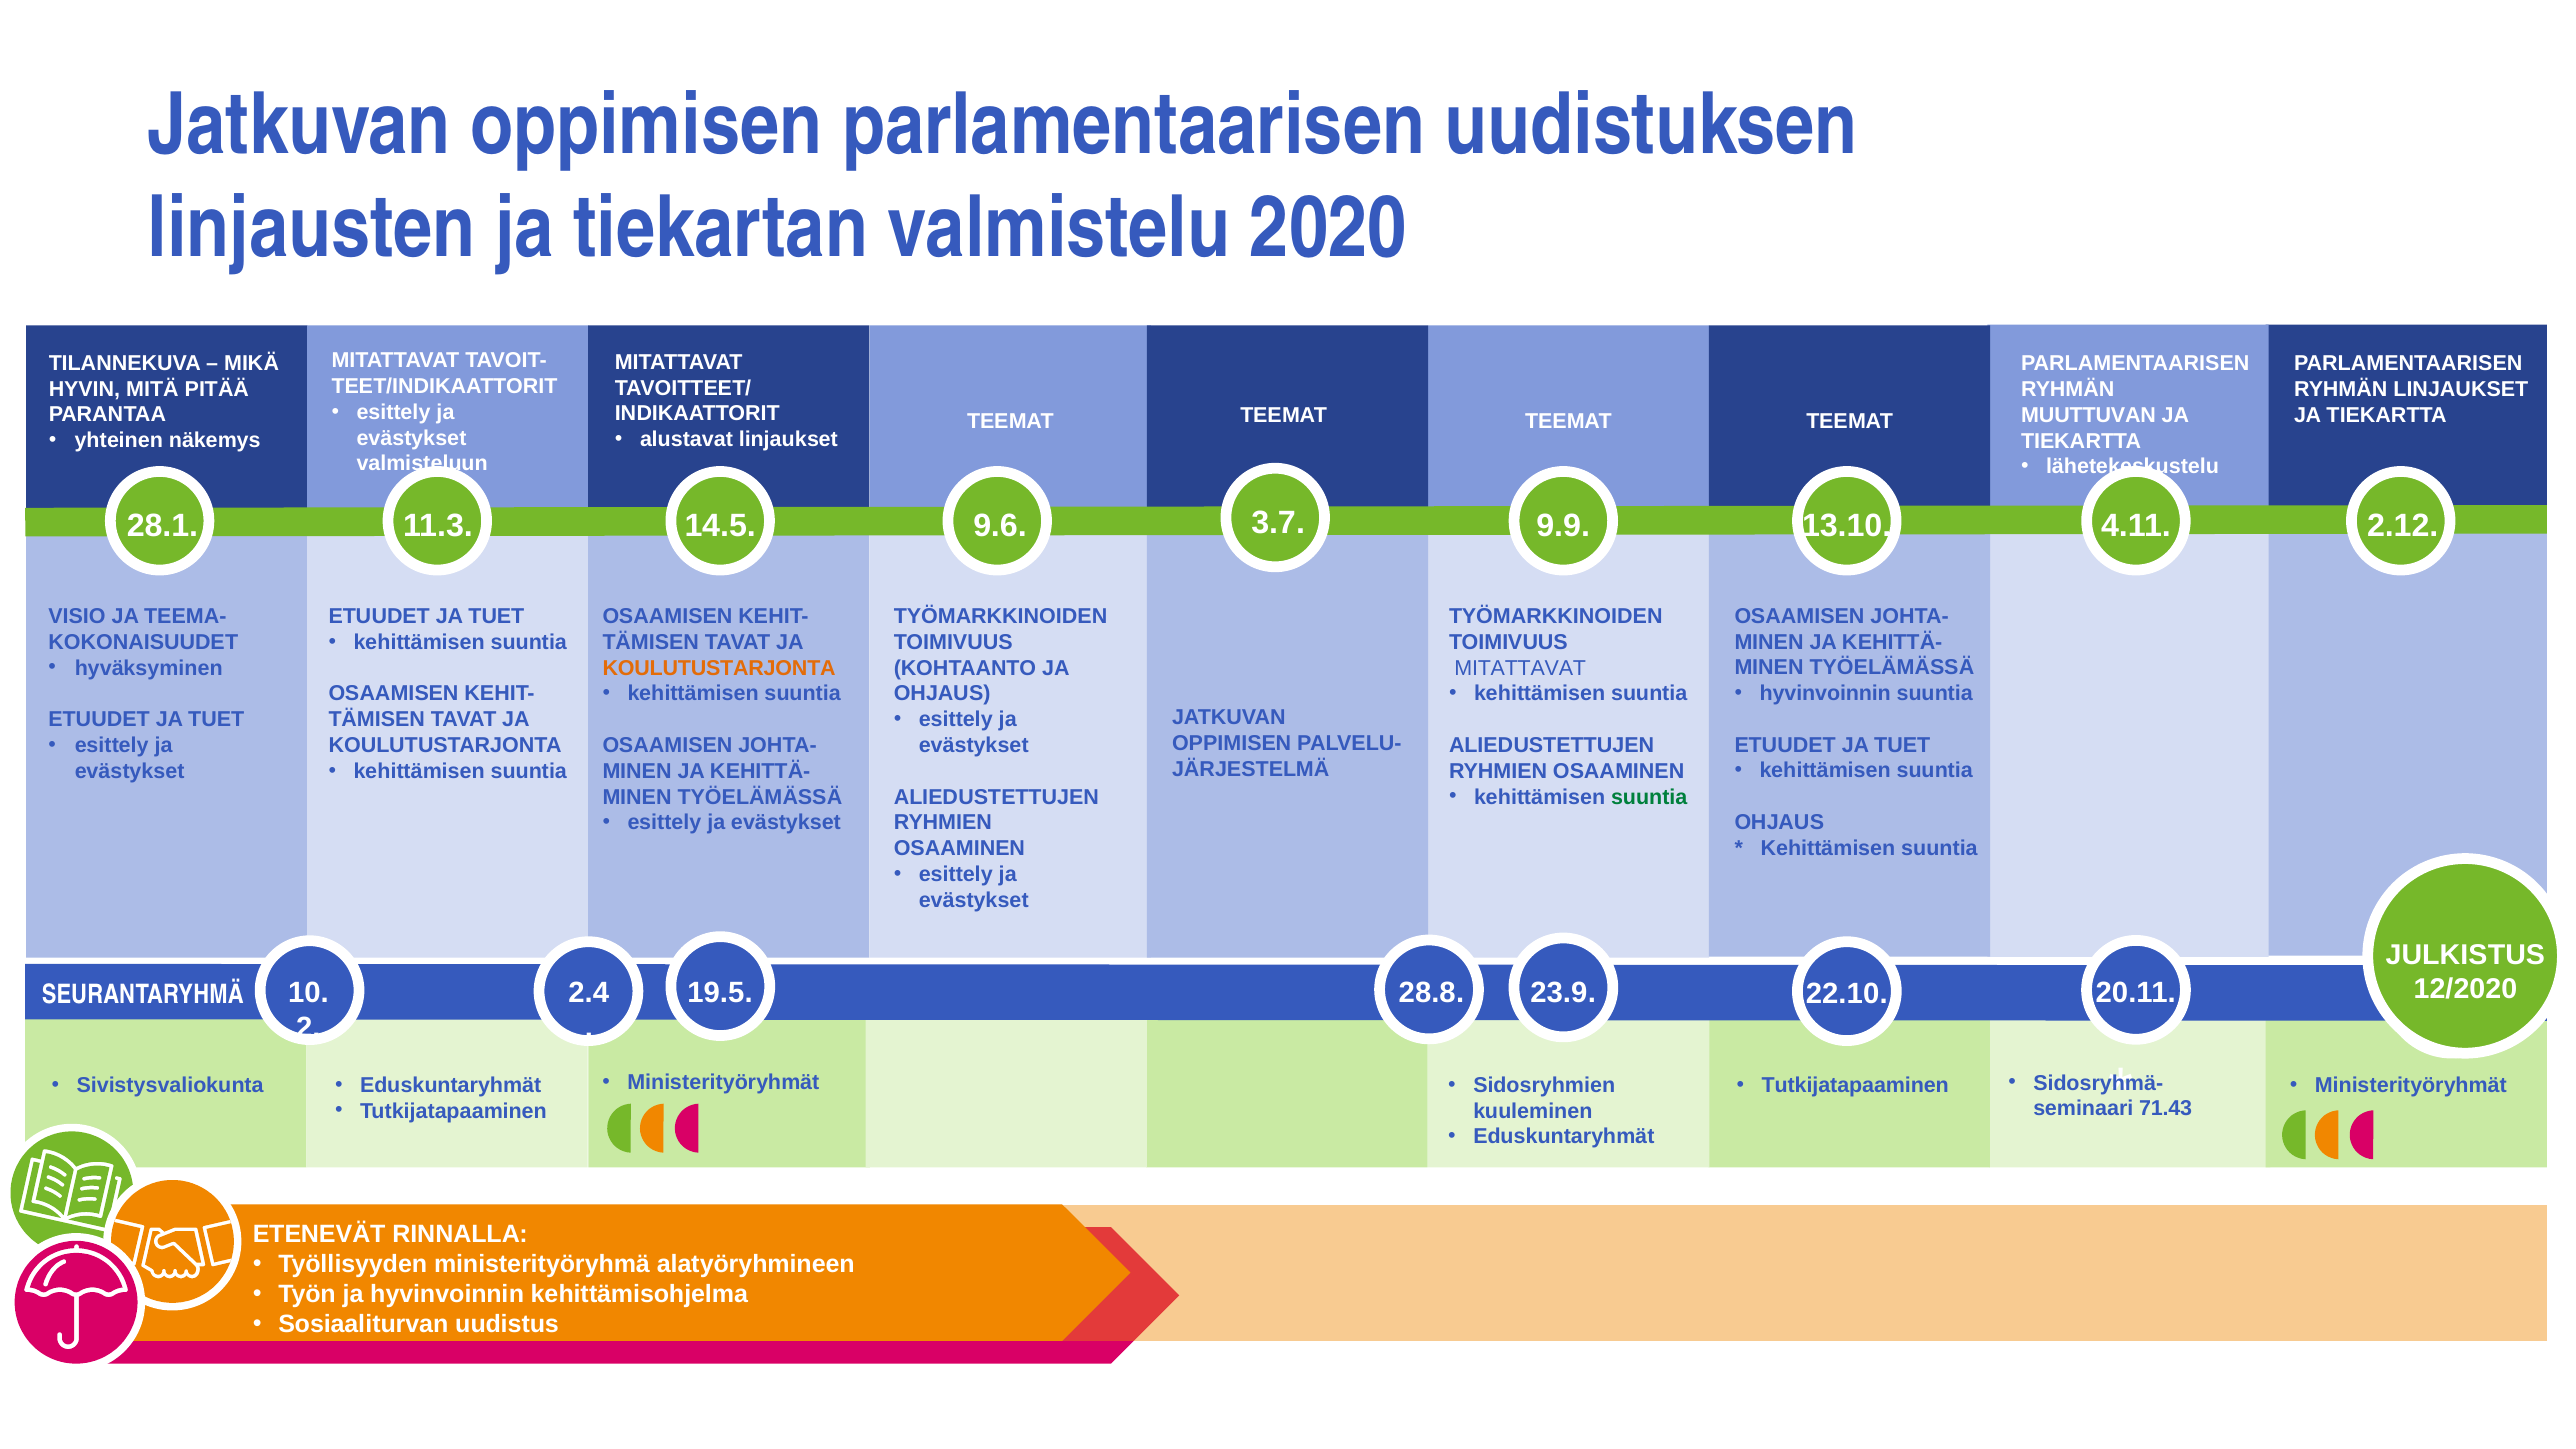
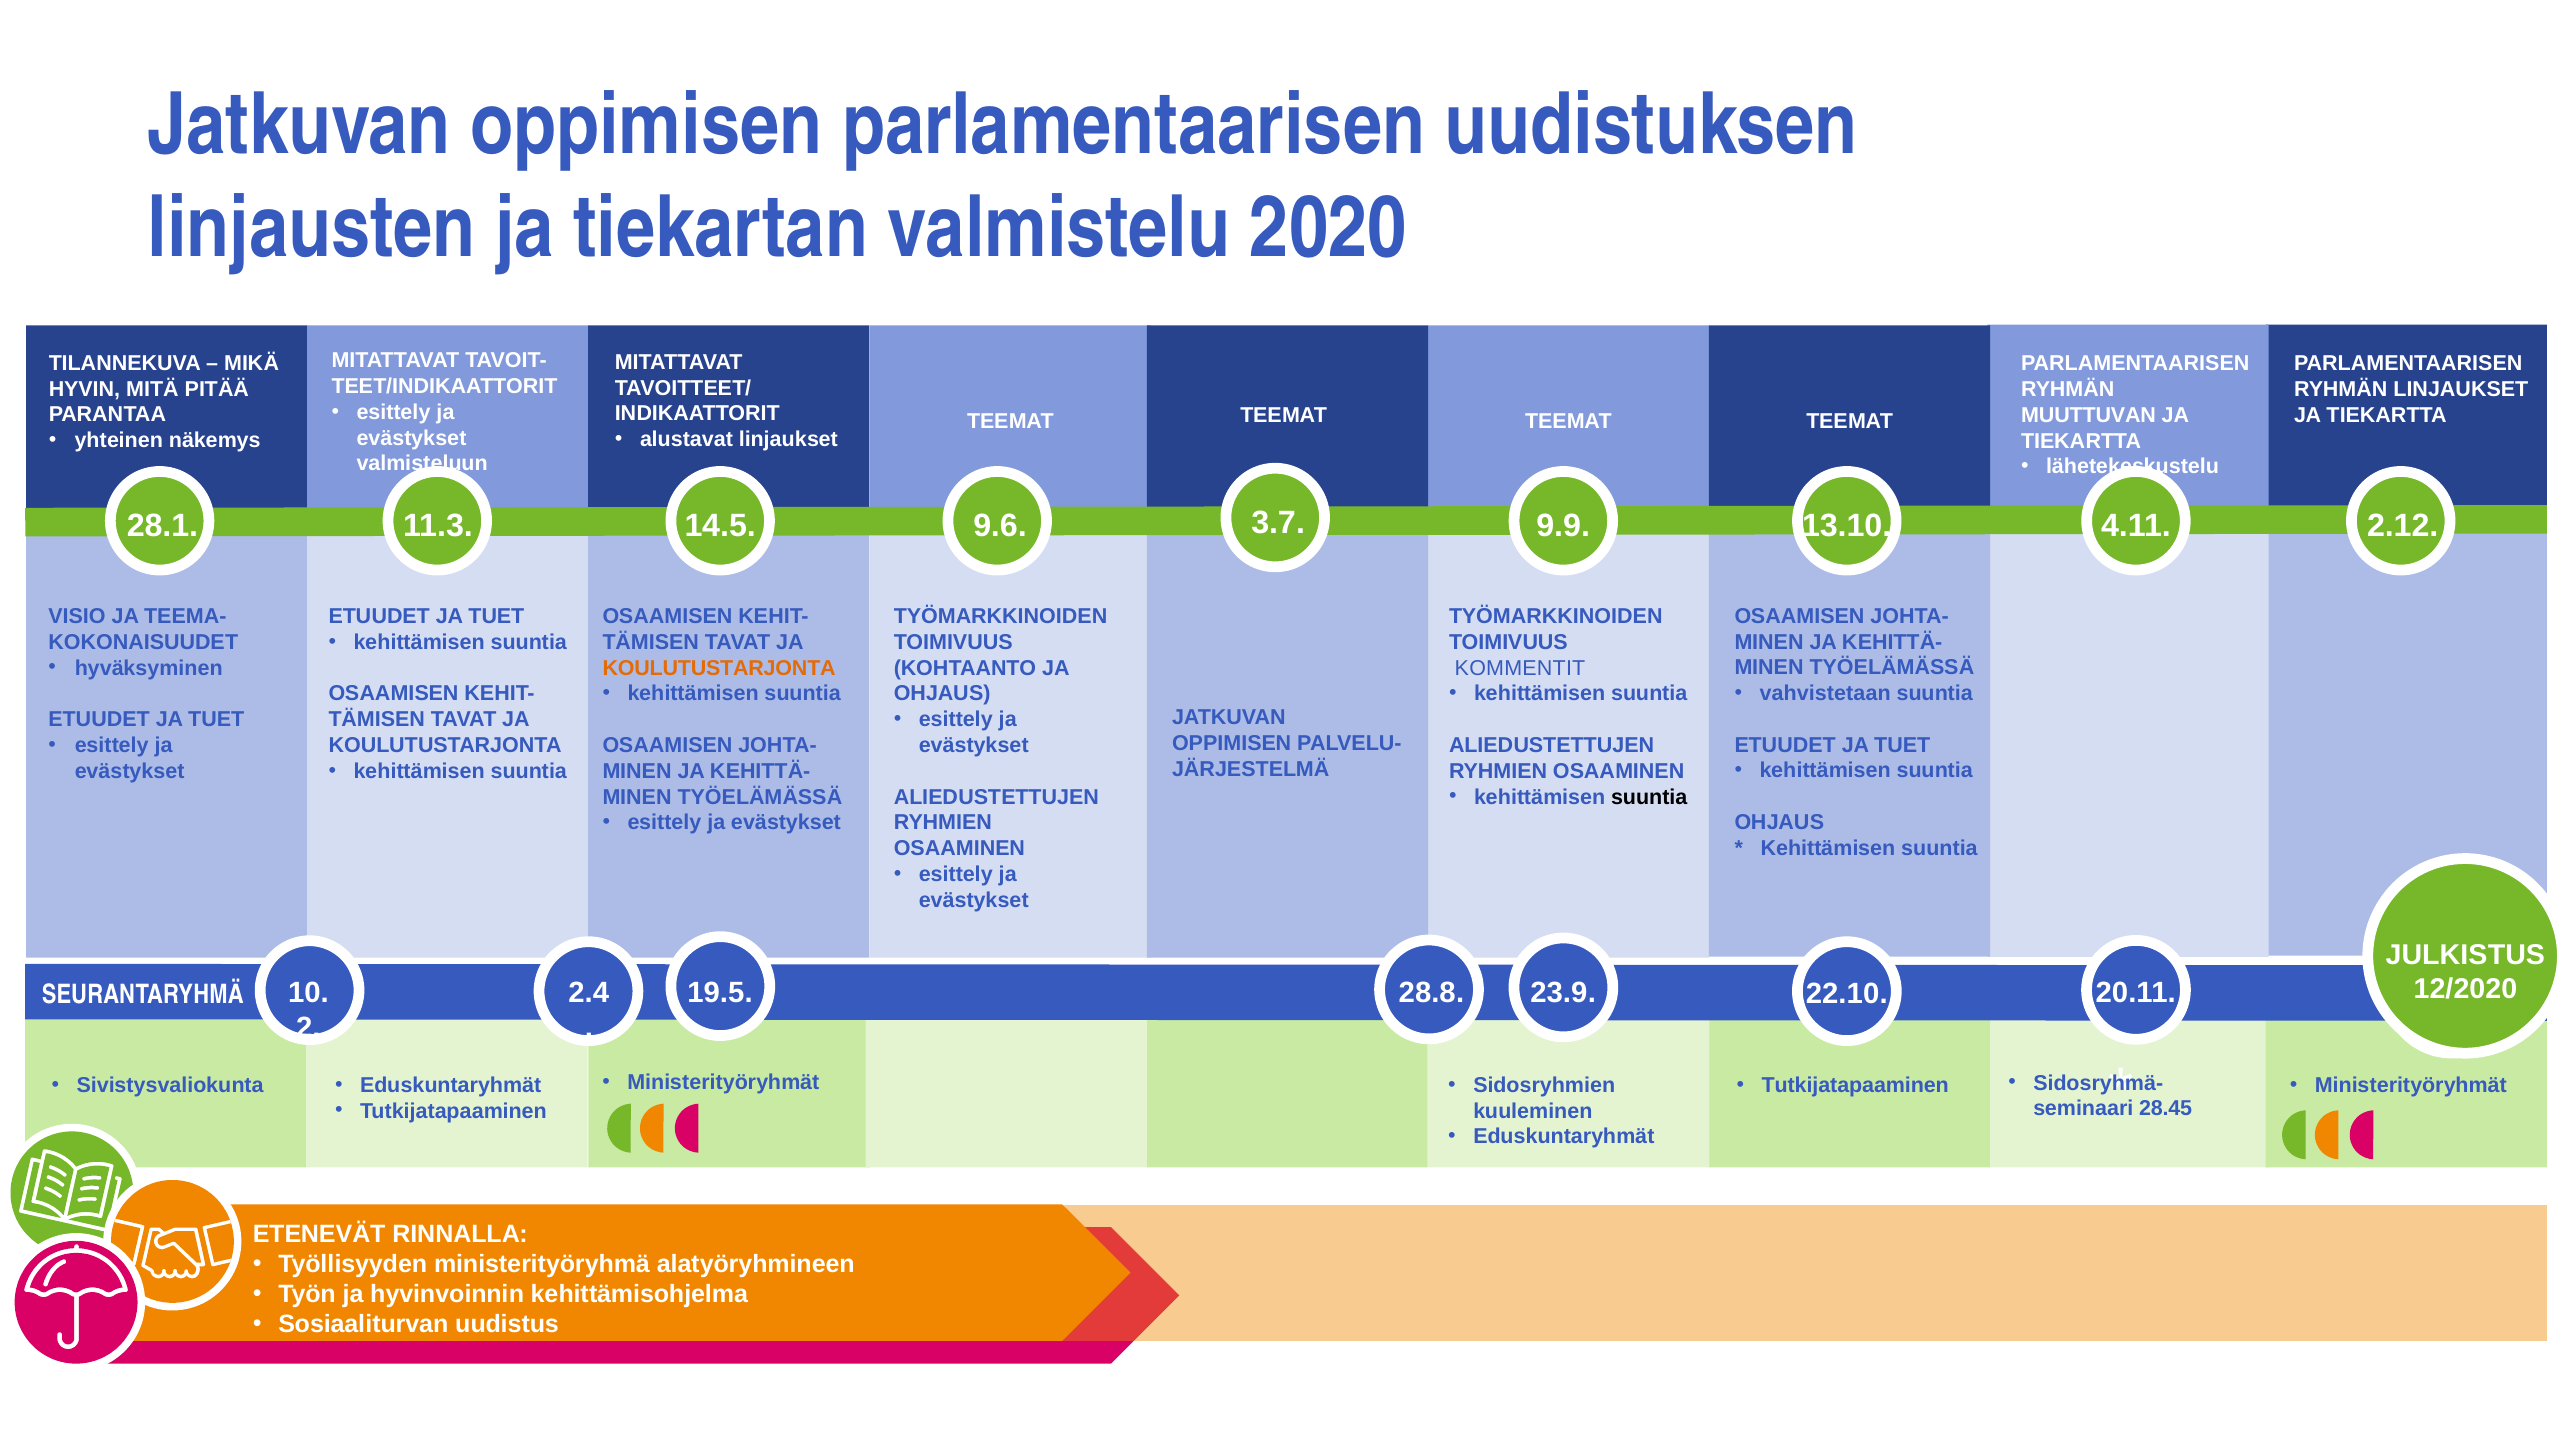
MITATTAVAT: MITATTAVAT -> KOMMENTIT (1520, 668)
hyvinvoinnin: hyvinvoinnin -> vahvistetaan (1825, 694)
suuntia colour: green -> black (1649, 797)
71.43: 71.43 -> 28.45 (2166, 1109)
